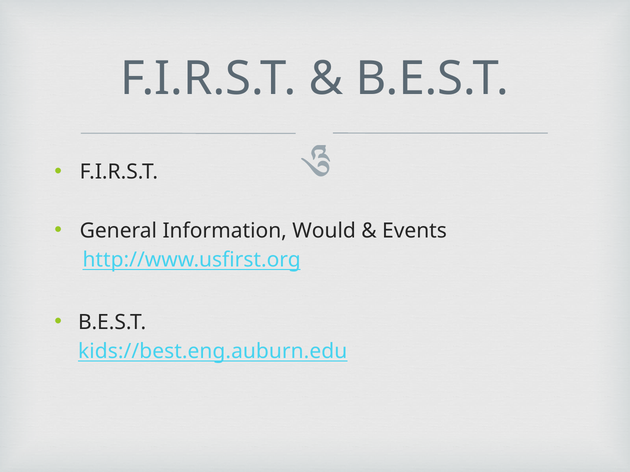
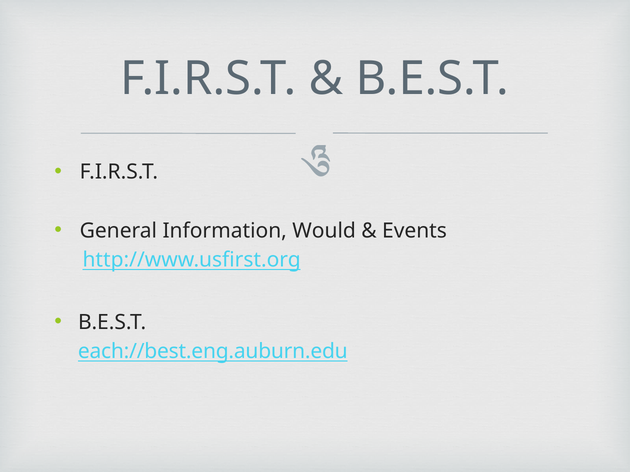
kids://best.eng.auburn.edu: kids://best.eng.auburn.edu -> each://best.eng.auburn.edu (213, 352)
